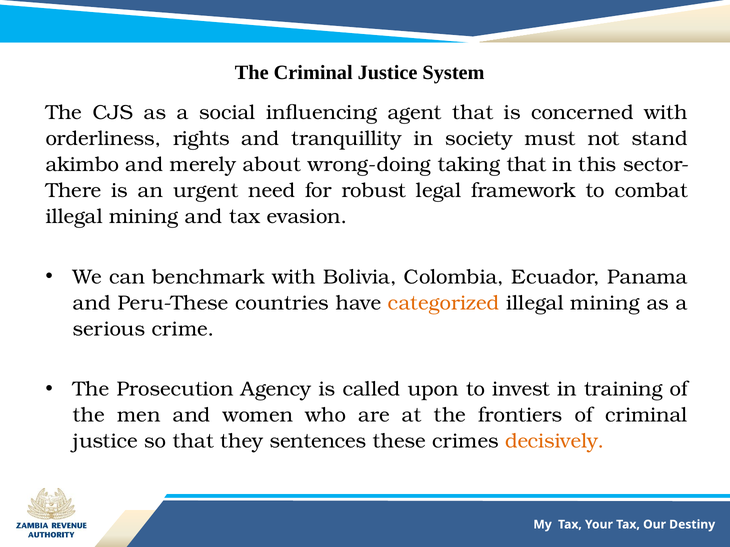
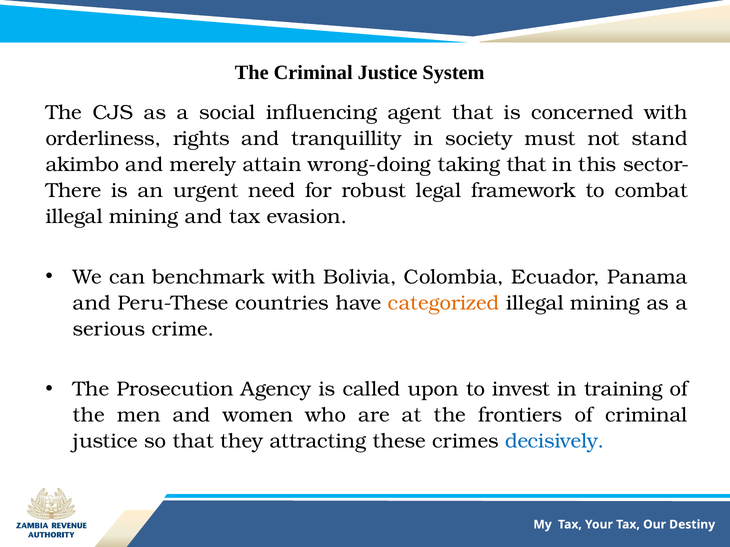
about: about -> attain (272, 165)
sentences: sentences -> attracting (318, 442)
decisively colour: orange -> blue (555, 442)
